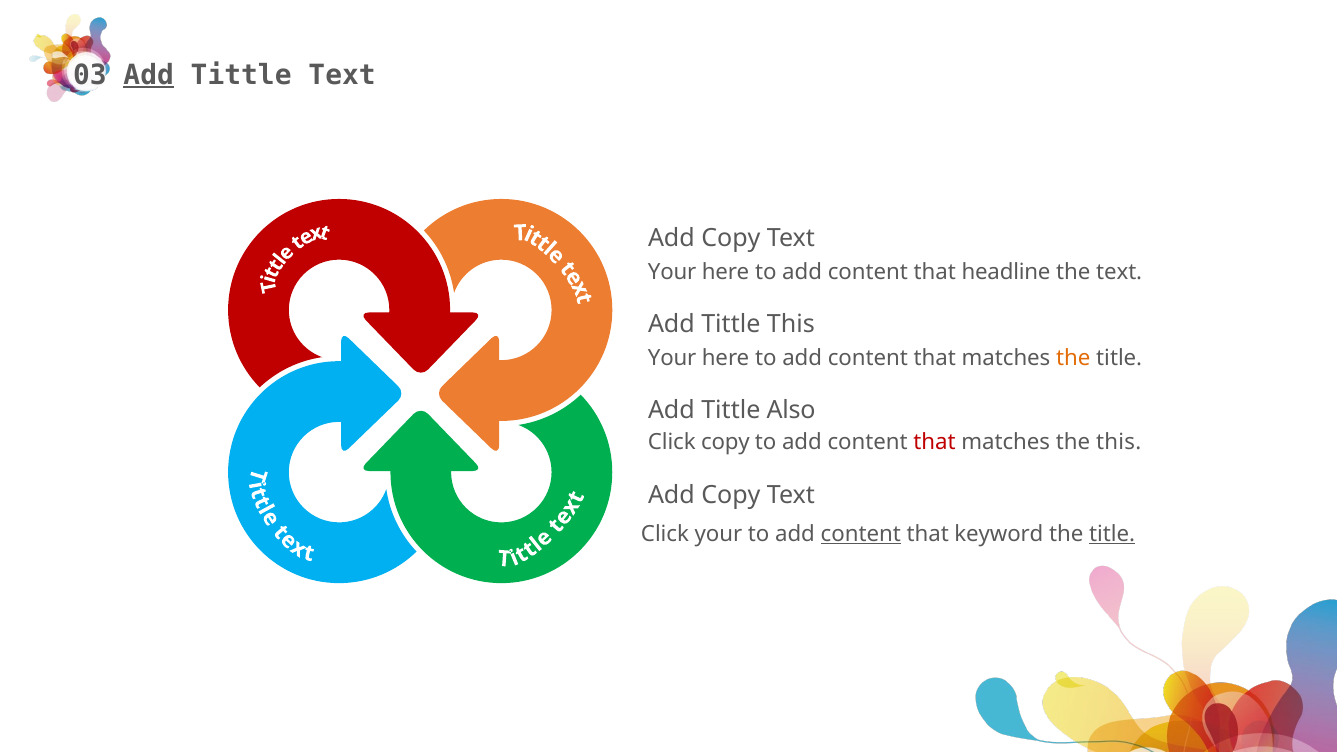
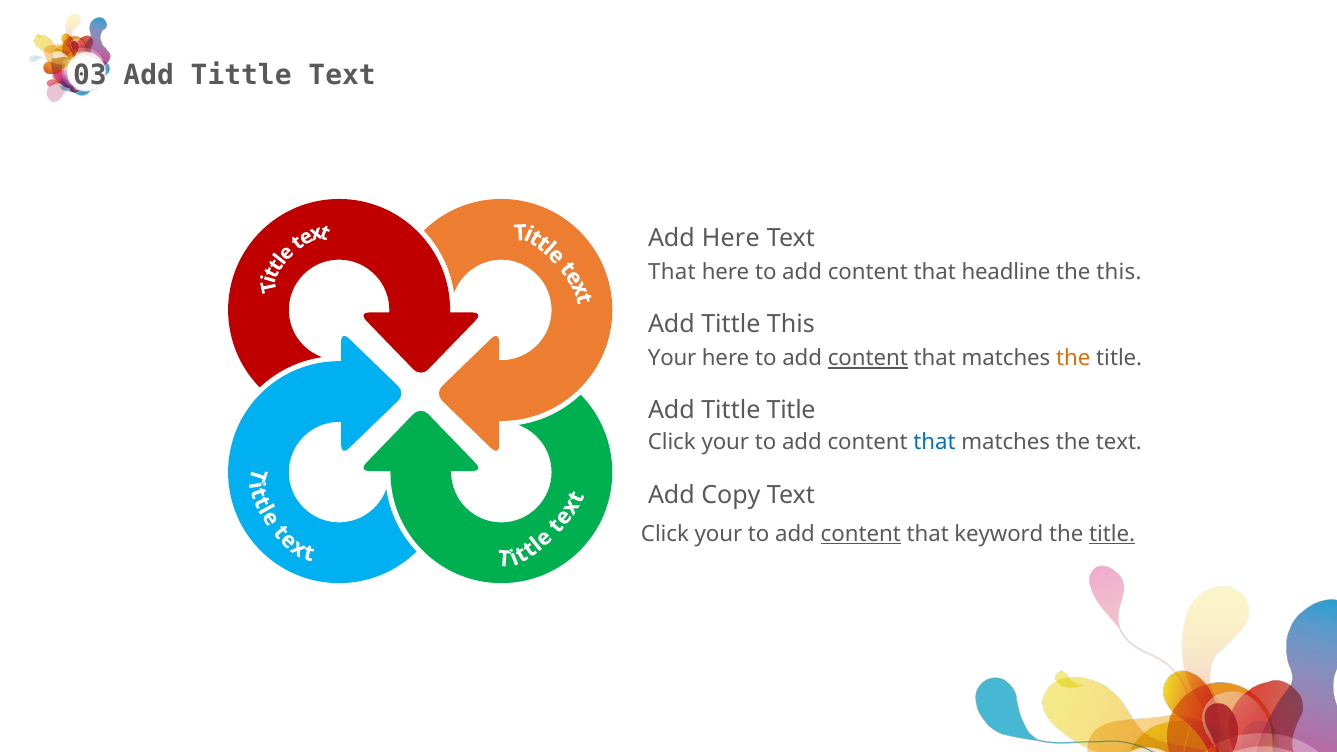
Add underline: present -> none (149, 75)
Copy: Copy -> Here (731, 239)
Your: Your -> That (672, 272)
the text: text -> this (1119, 272)
content underline: none -> present (868, 358)
Tittle Also: Also -> Title (791, 410)
copy: copy -> your (725, 442)
that colour: red -> blue (935, 442)
the this: this -> text (1119, 442)
